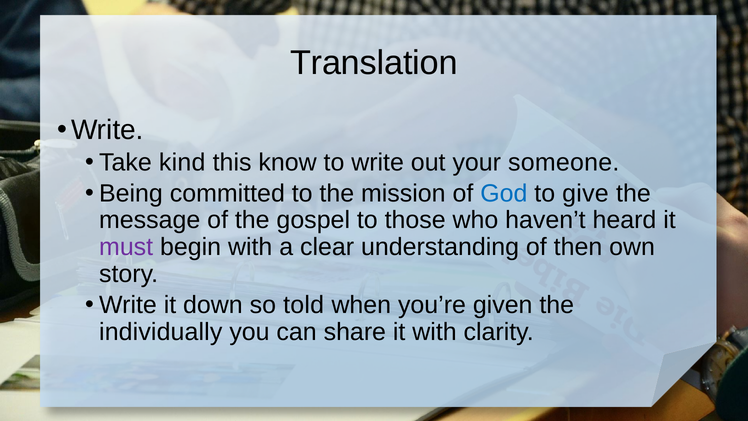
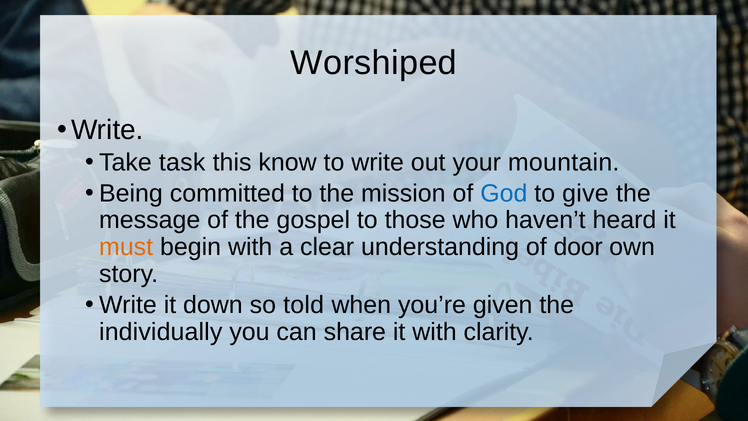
Translation: Translation -> Worshiped (374, 63)
kind: kind -> task (182, 162)
someone: someone -> mountain (564, 162)
must colour: purple -> orange (126, 247)
then: then -> door (578, 247)
